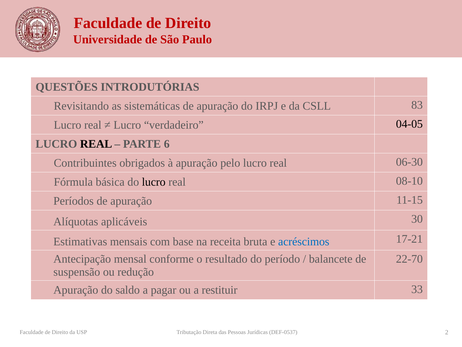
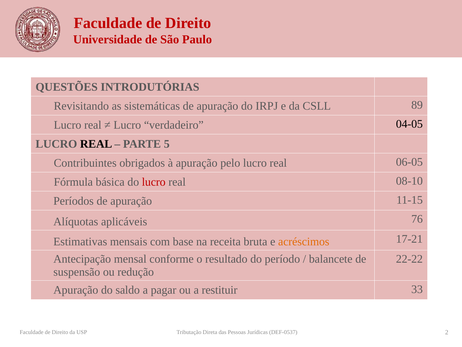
83: 83 -> 89 (417, 105)
6: 6 -> 5 (167, 144)
06-30: 06-30 -> 06-05 (409, 162)
lucro colour: black -> red (154, 182)
30: 30 -> 76 (417, 219)
acréscimos colour: blue -> orange (304, 241)
22-70: 22-70 -> 22-22 (409, 259)
